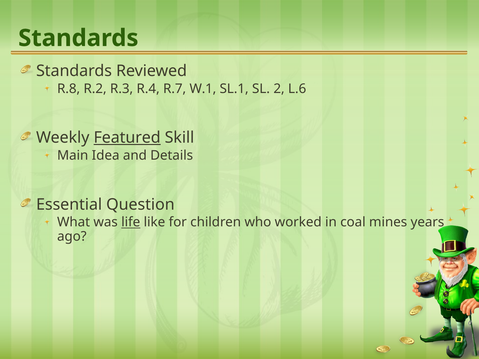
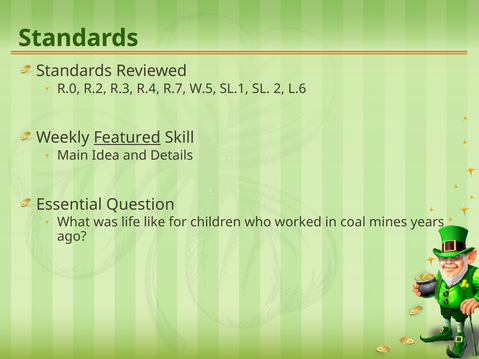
R.8: R.8 -> R.0 (69, 89)
W.1: W.1 -> W.5 (203, 89)
life underline: present -> none (131, 222)
